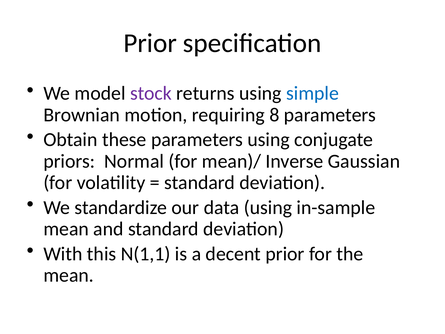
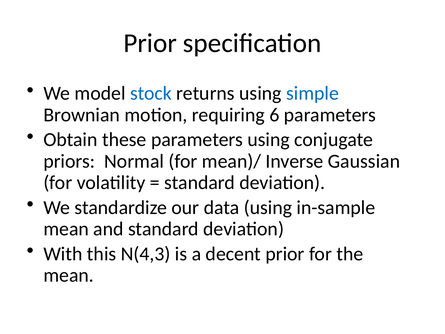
stock colour: purple -> blue (151, 93)
8: 8 -> 6 (274, 115)
N(1,1: N(1,1 -> N(4,3 (146, 254)
